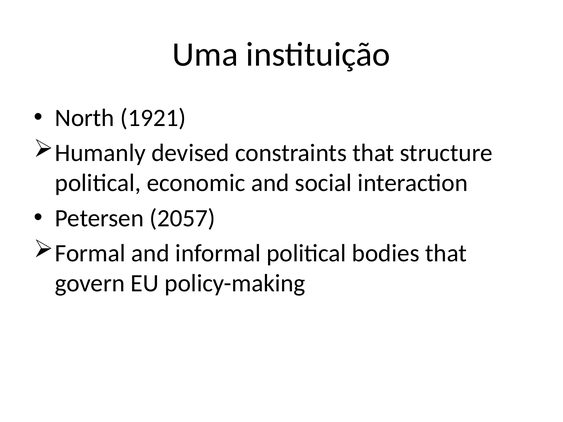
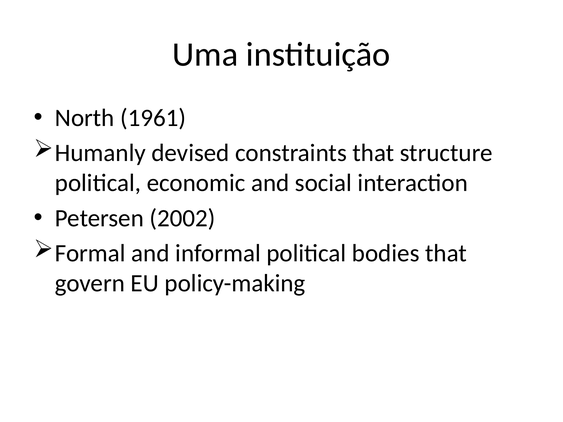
1921: 1921 -> 1961 (153, 118)
2057: 2057 -> 2002 (182, 218)
